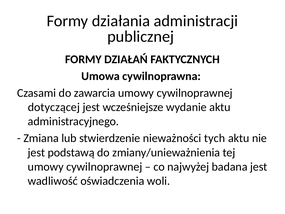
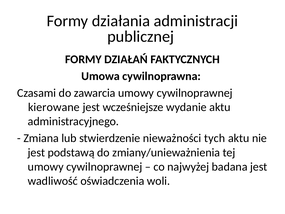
dotyczącej: dotyczącej -> kierowane (54, 107)
